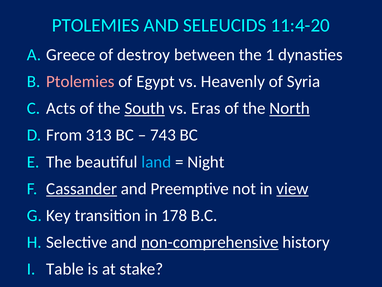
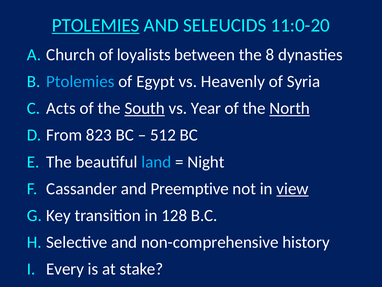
PTOLEMIES underline: none -> present (96, 25)
11:4-20: 11:4-20 -> 11:0-20 (300, 25)
Greece: Greece -> Church (71, 55)
destroy: destroy -> loyalists (144, 55)
1: 1 -> 8 (270, 55)
Ptolemies colour: pink -> light blue (80, 81)
Eras: Eras -> Year (206, 108)
313: 313 -> 823 (99, 135)
743: 743 -> 512 (163, 135)
Cassander underline: present -> none (82, 188)
178: 178 -> 128 (174, 215)
non-comprehensive underline: present -> none (210, 242)
Table: Table -> Every (65, 269)
